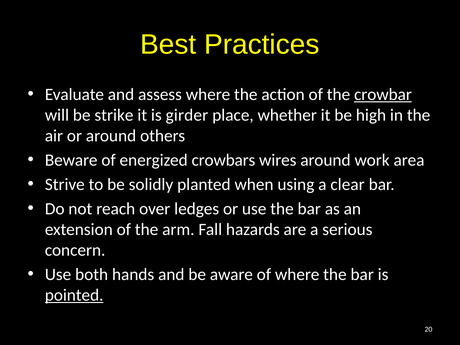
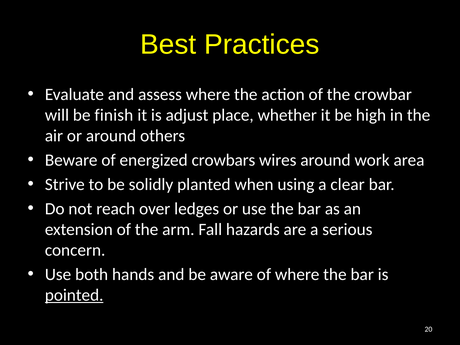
crowbar underline: present -> none (383, 94)
strike: strike -> finish (114, 115)
girder: girder -> adjust (187, 115)
